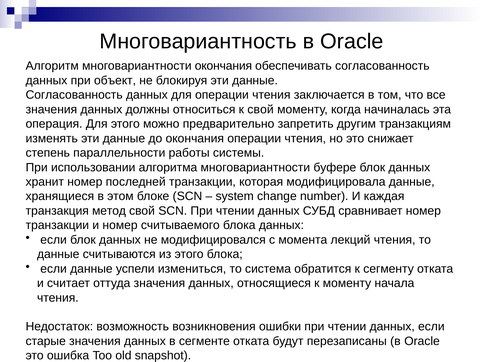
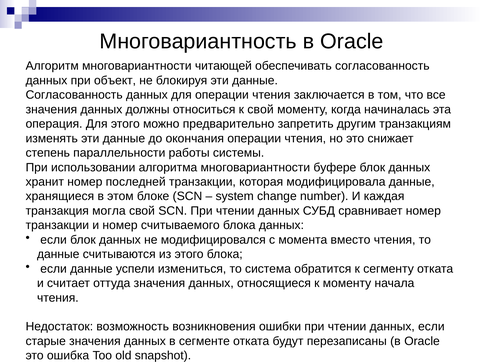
многовариантности окончания: окончания -> читающей (223, 66)
метод: метод -> могла (109, 211)
лекций: лекций -> вместо (350, 240)
